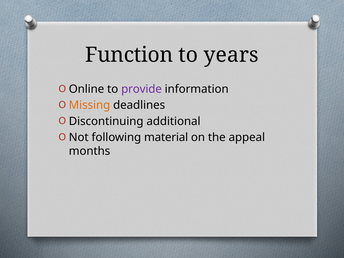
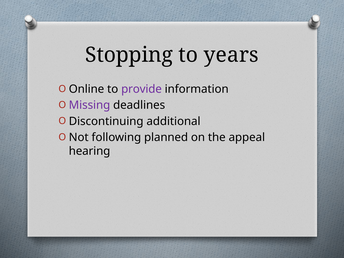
Function: Function -> Stopping (129, 55)
Missing colour: orange -> purple (89, 105)
material: material -> planned (166, 137)
months: months -> hearing (90, 151)
